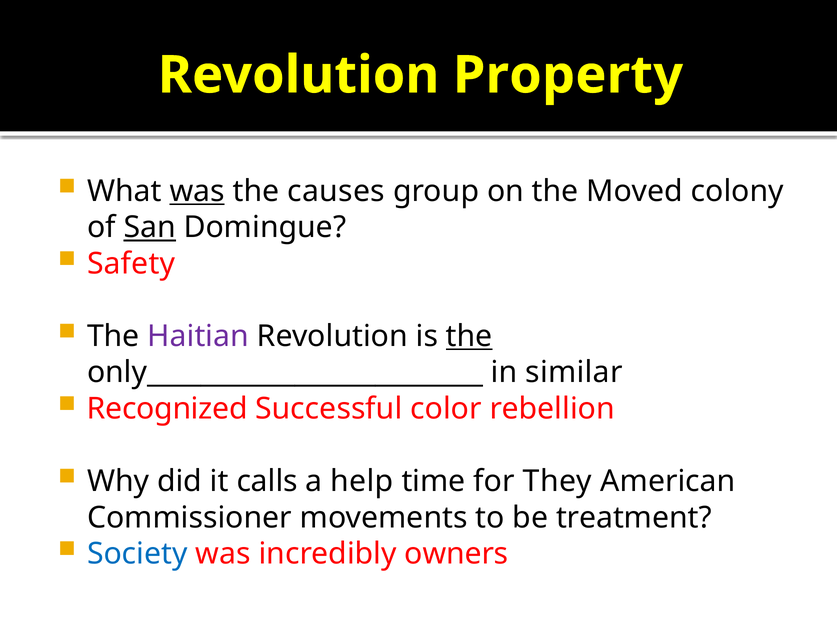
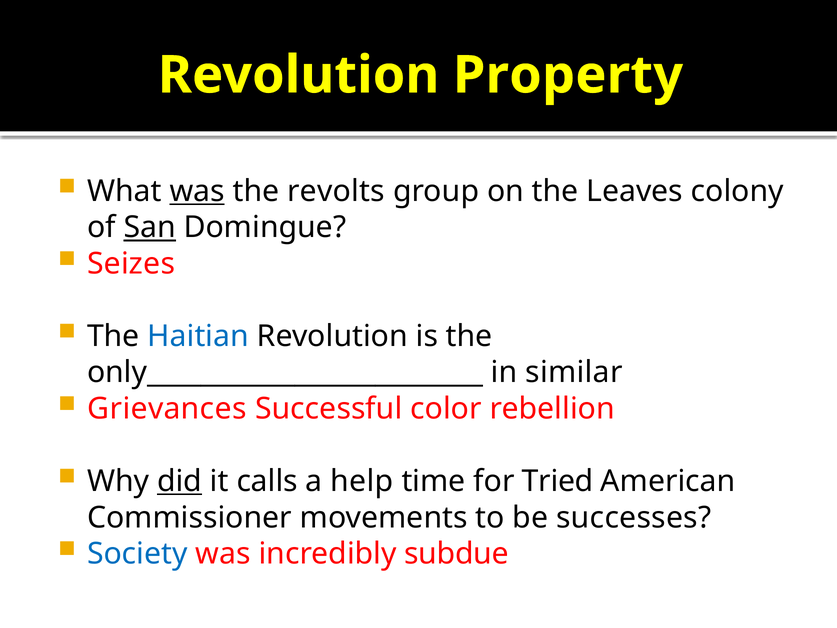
causes: causes -> revolts (336, 191)
Moved: Moved -> Leaves (635, 191)
Safety: Safety -> Seizes (131, 264)
Haitian colour: purple -> blue (198, 336)
the underline: present -> none (469, 336)
Recognized: Recognized -> Grievances (167, 409)
did underline: none -> present (180, 481)
They: They -> Tried (558, 481)
treatment: treatment -> successes (634, 517)
owners: owners -> subdue (457, 554)
